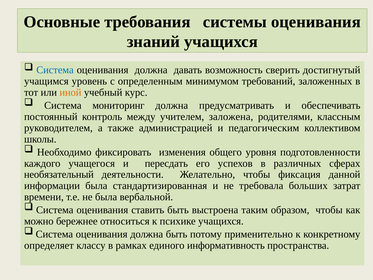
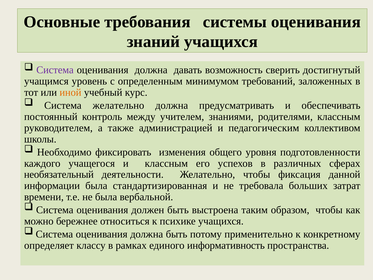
Система colour: blue -> purple (55, 70)
Система мониторинг: мониторинг -> желательно (118, 105)
заложена: заложена -> знаниями (231, 117)
и пересдать: пересдать -> классным (166, 163)
ставить: ставить -> должен (148, 210)
